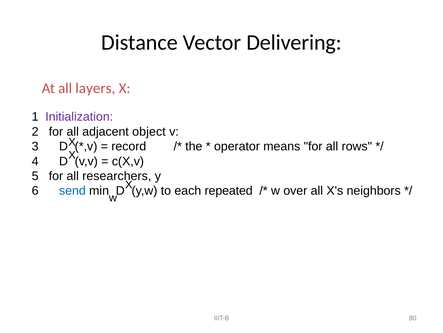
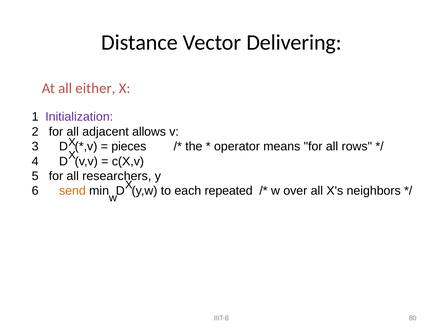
layers: layers -> either (95, 88)
object: object -> allows (149, 131)
record: record -> pieces (129, 146)
send colour: blue -> orange (72, 190)
